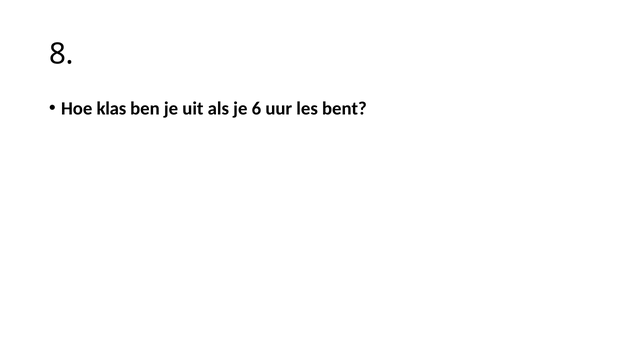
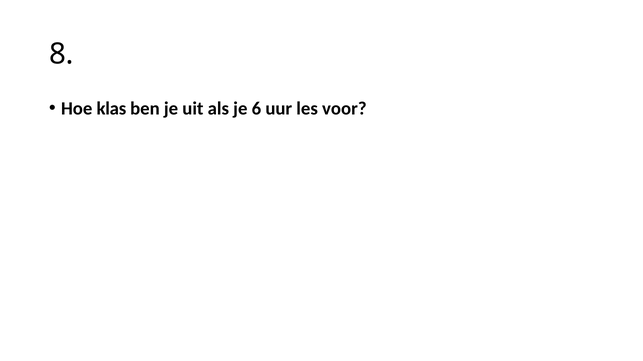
bent: bent -> voor (344, 109)
